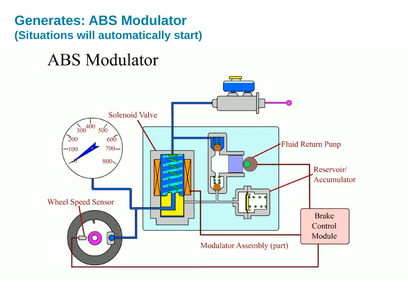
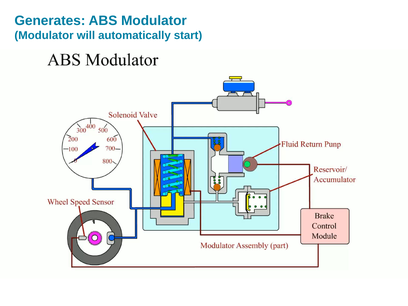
Situations: Situations -> Modulator (44, 36)
